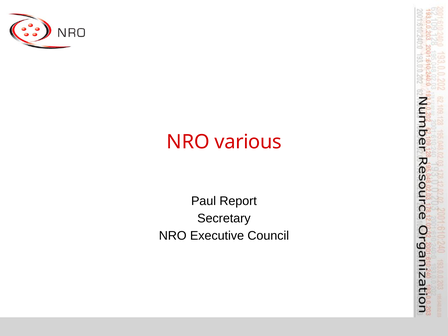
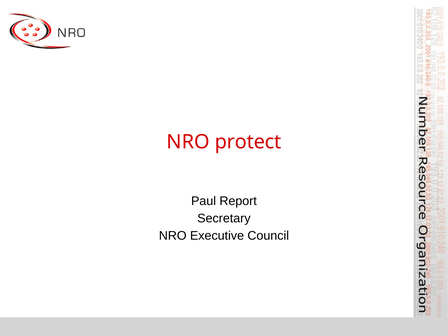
various: various -> protect (248, 142)
